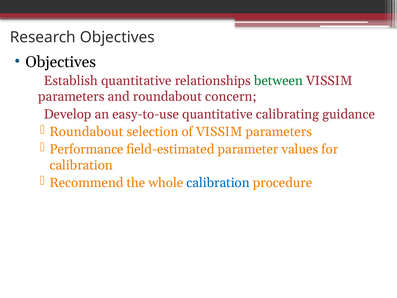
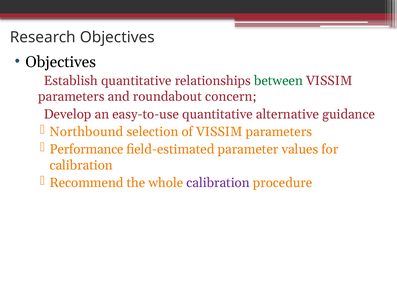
calibrating: calibrating -> alternative (287, 114)
Roundabout: Roundabout -> Northbound (86, 132)
calibration colour: blue -> purple (218, 183)
